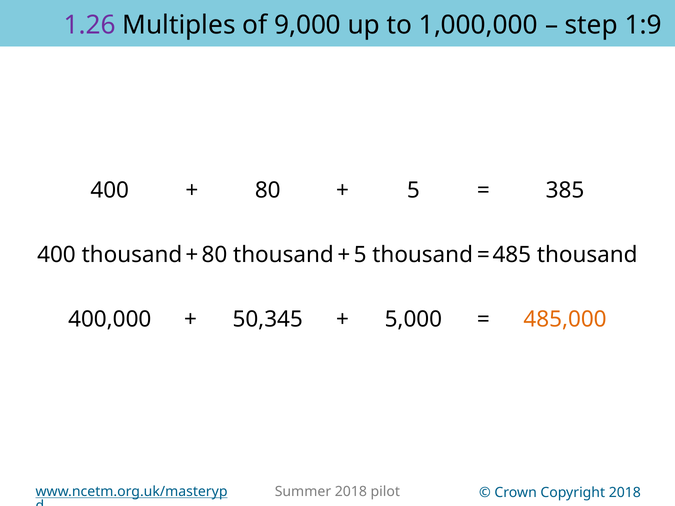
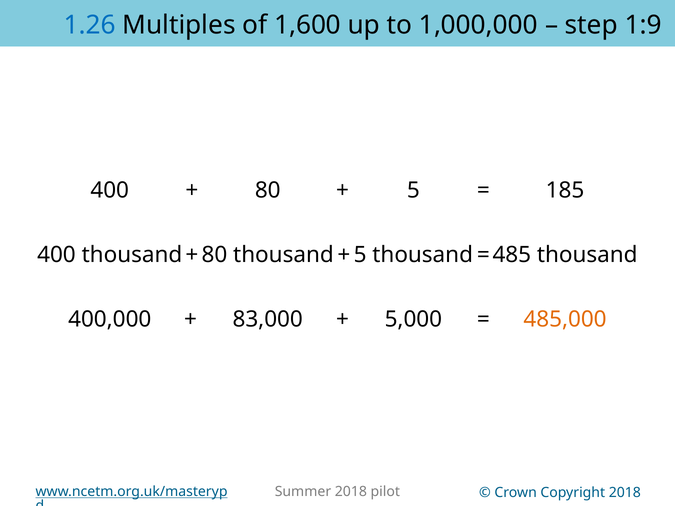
1.26 colour: purple -> blue (90, 25)
9,000: 9,000 -> 1,600 (308, 25)
385: 385 -> 185 (565, 190)
50,345: 50,345 -> 83,000 (268, 319)
